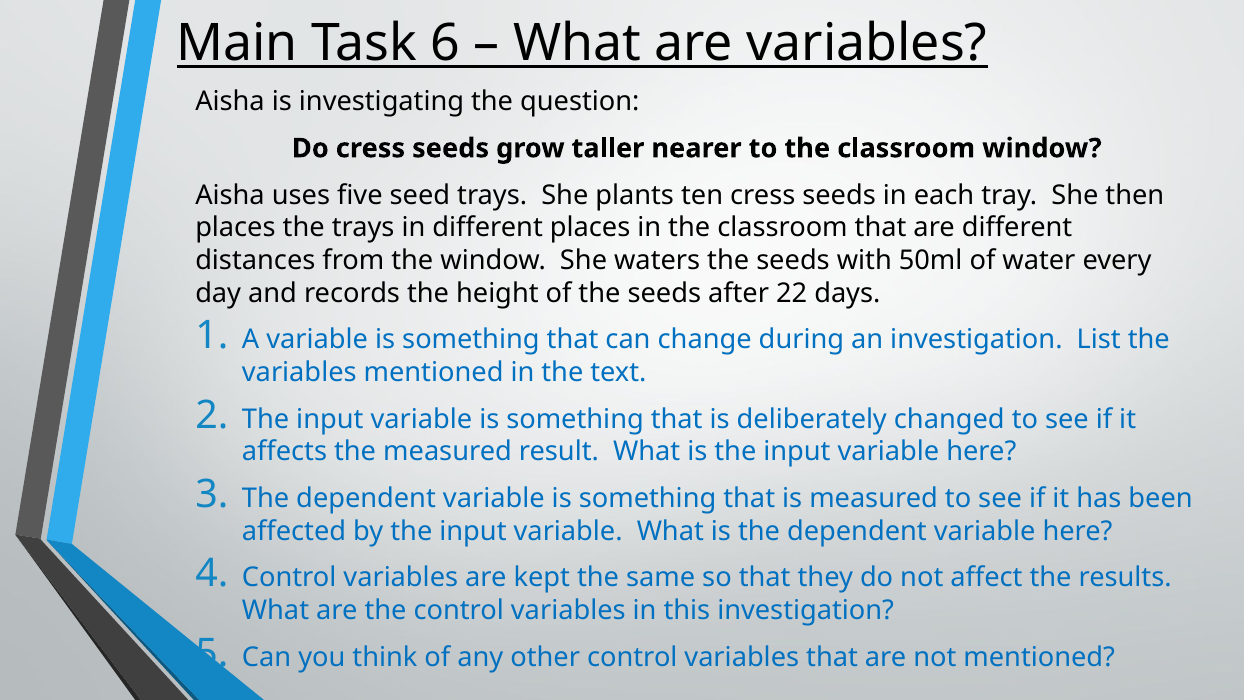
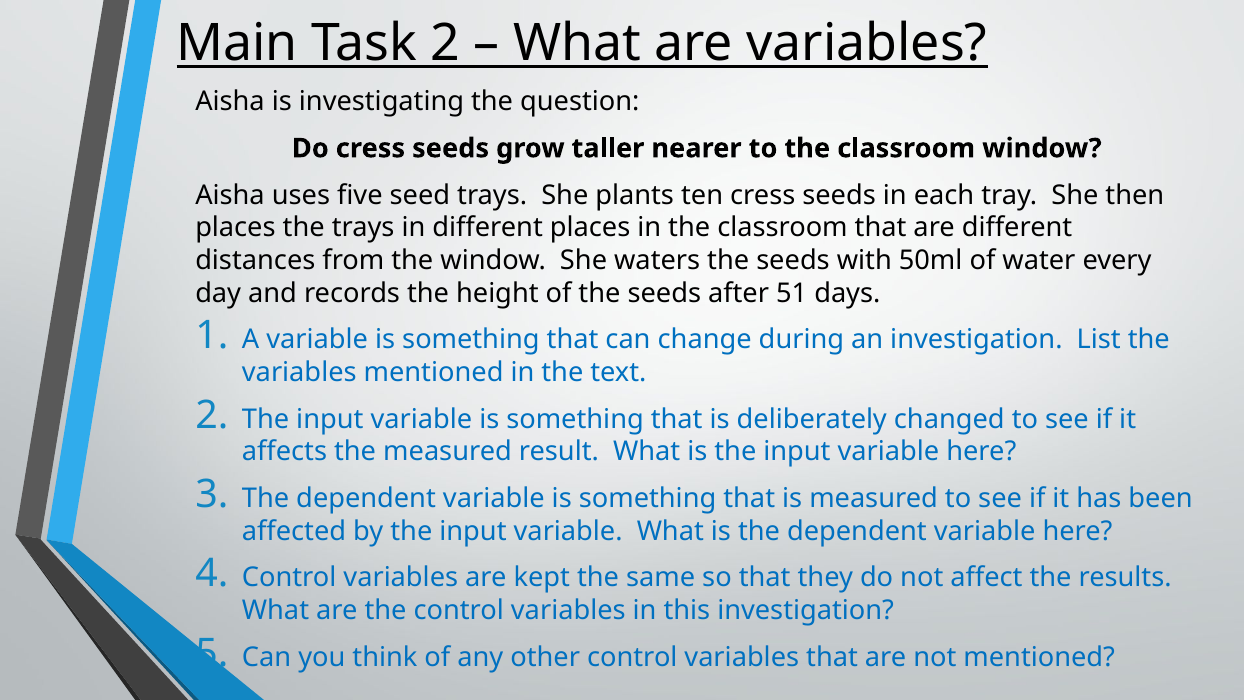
Task 6: 6 -> 2 (446, 43)
22: 22 -> 51 (792, 293)
